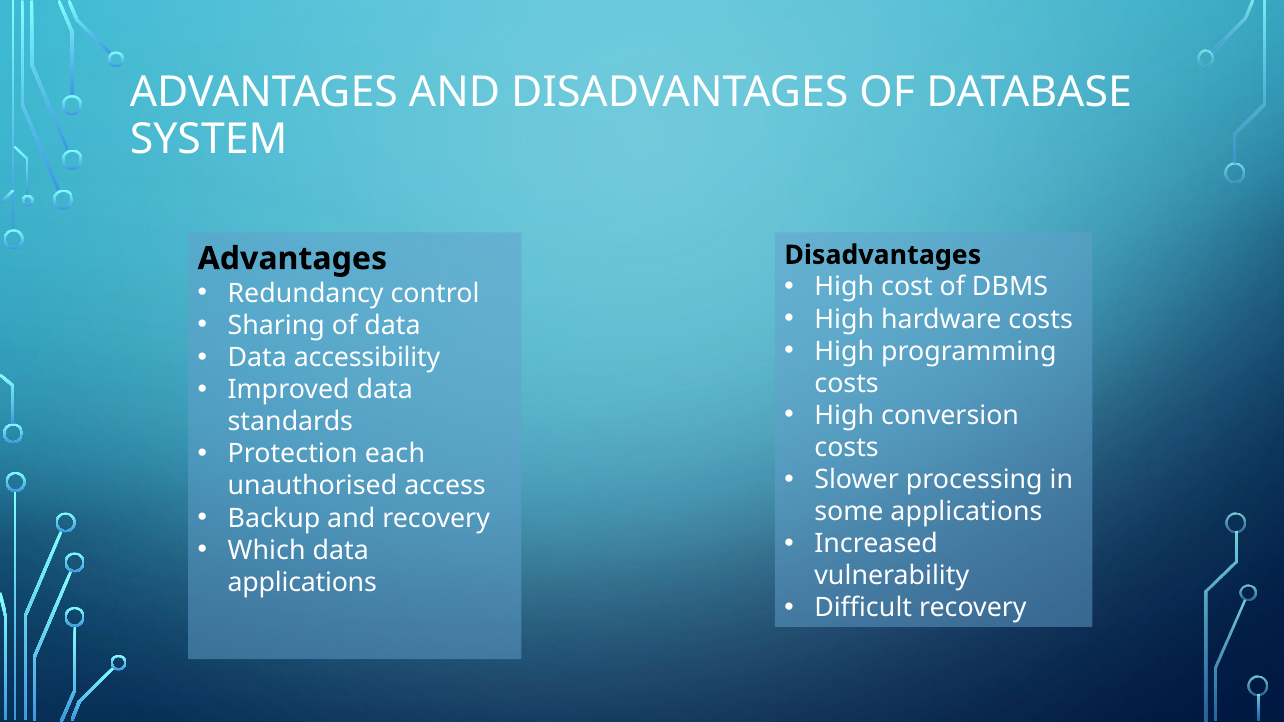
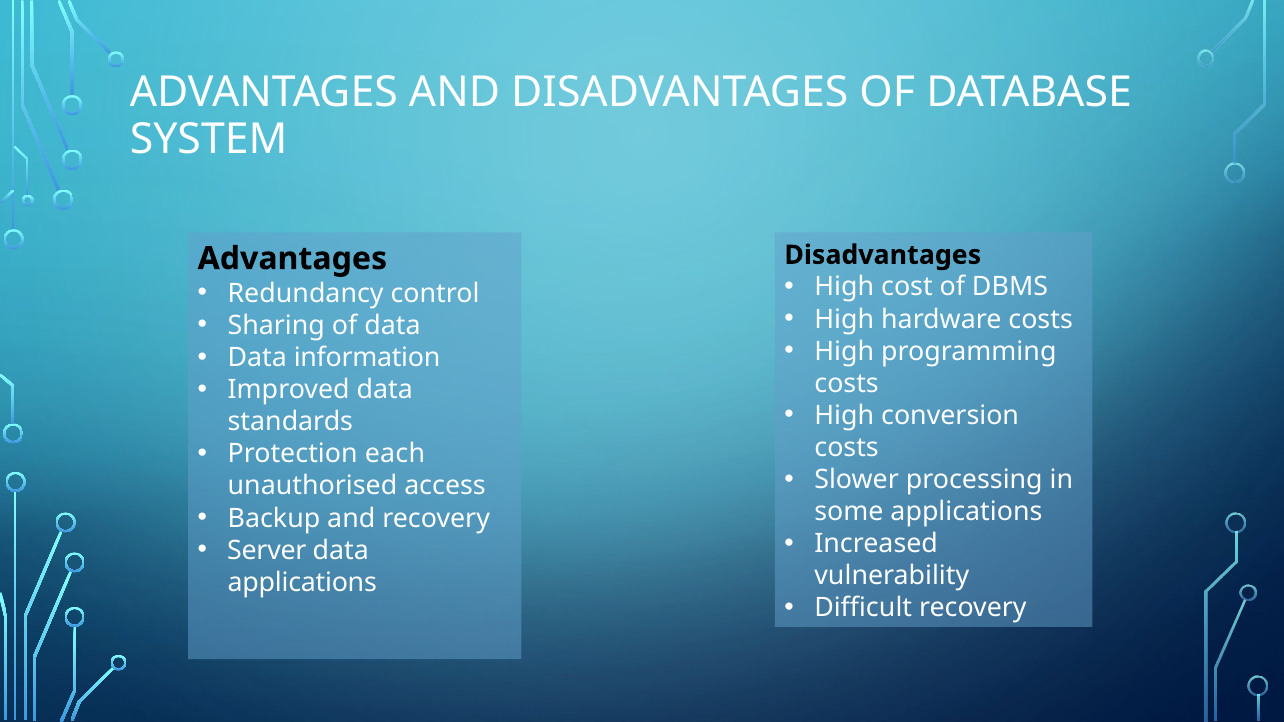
accessibility: accessibility -> information (367, 358)
Which: Which -> Server (267, 550)
